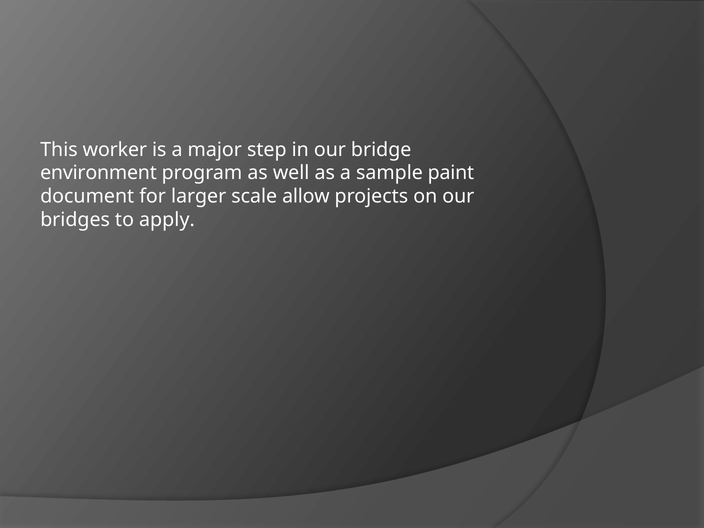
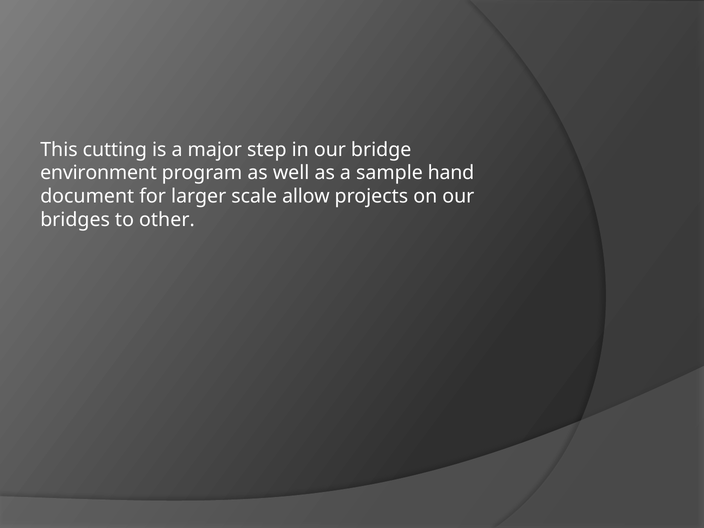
worker: worker -> cutting (115, 150)
paint: paint -> hand (451, 173)
apply: apply -> other (167, 220)
